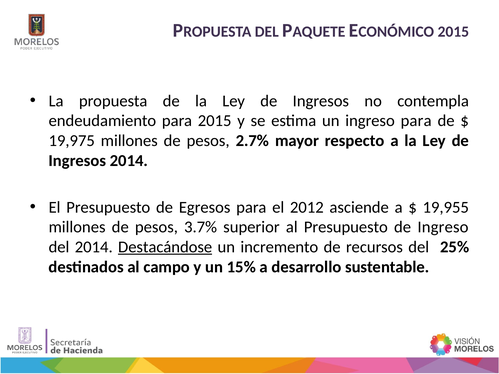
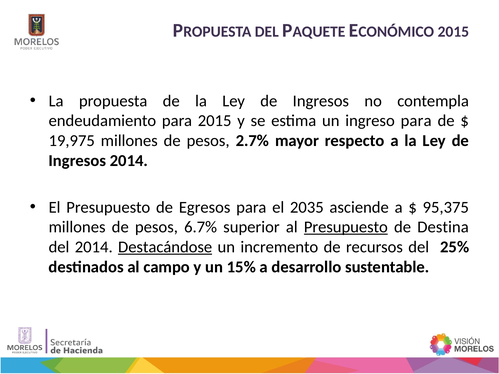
2012: 2012 -> 2035 (307, 207)
19,955: 19,955 -> 95,375 (446, 207)
3.7%: 3.7% -> 6.7% (201, 227)
Presupuesto underline: none -> present (346, 227)
de Ingreso: Ingreso -> Destina (443, 227)
